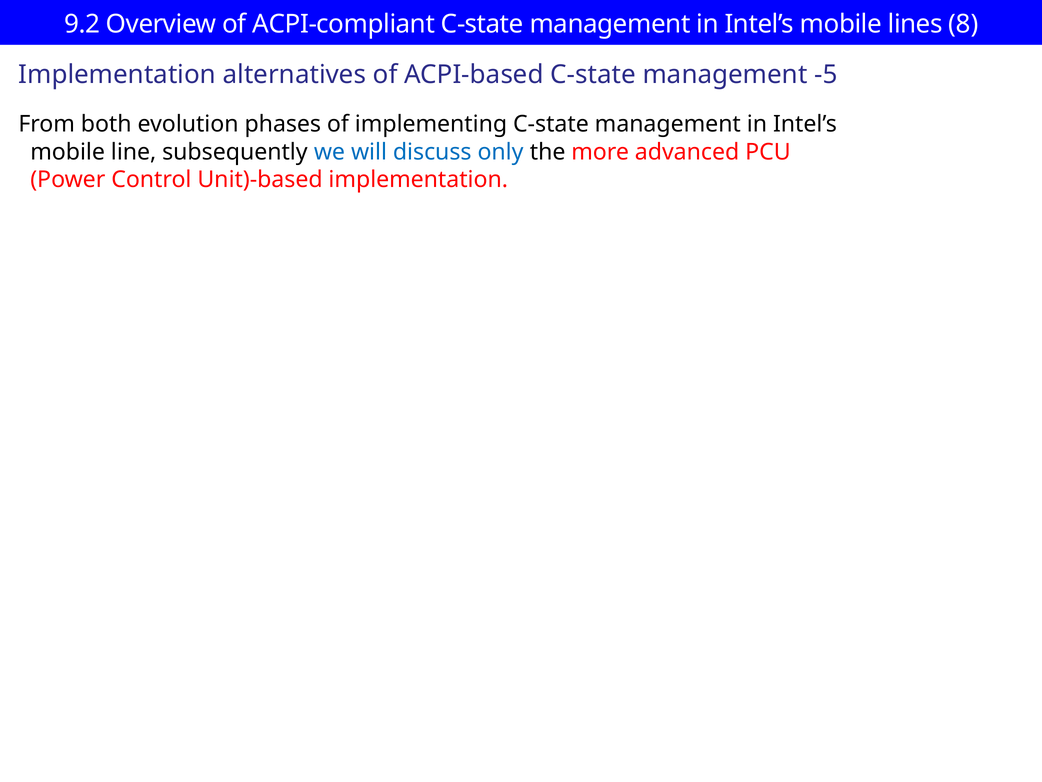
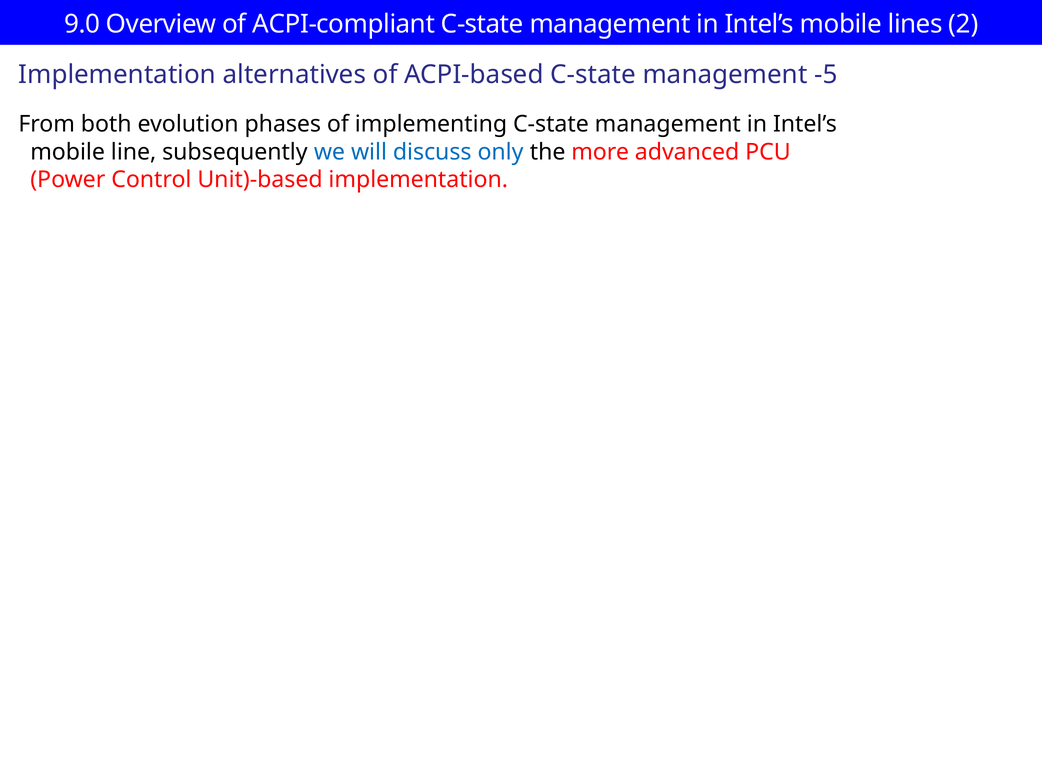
9.2: 9.2 -> 9.0 (82, 24)
8: 8 -> 2 (963, 24)
